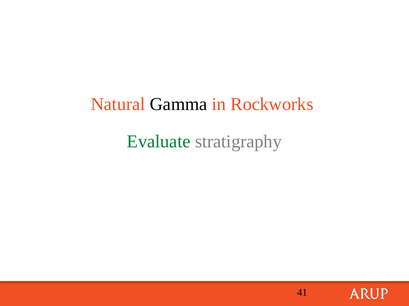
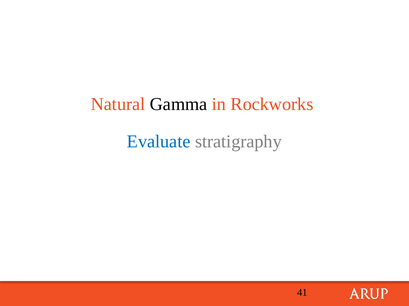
Evaluate colour: green -> blue (159, 142)
